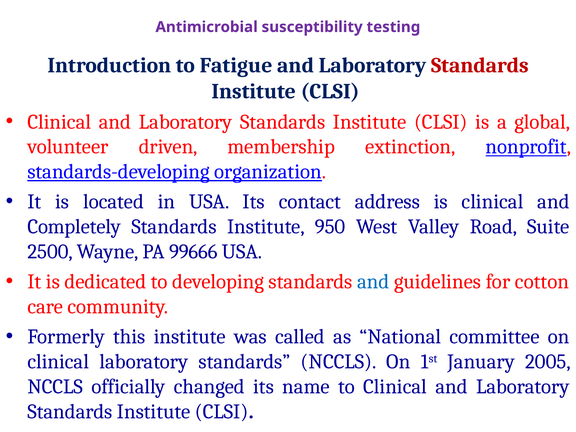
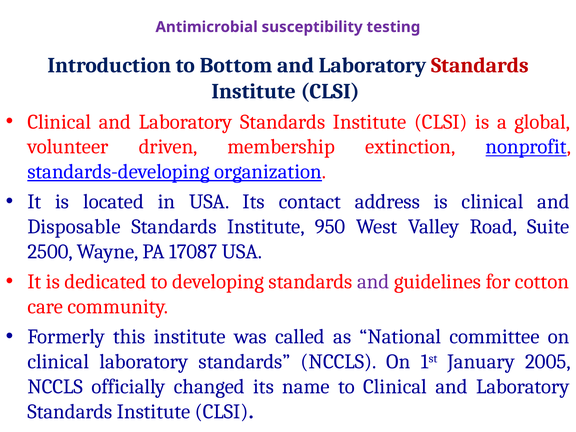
Fatigue: Fatigue -> Bottom (236, 65)
Completely: Completely -> Disposable (74, 227)
99666: 99666 -> 17087 (193, 252)
and colour: blue -> purple (373, 282)
